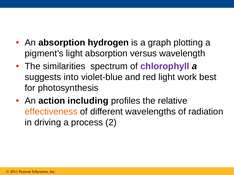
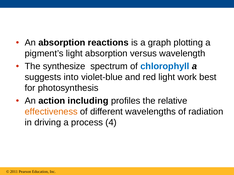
hydrogen: hydrogen -> reactions (108, 43)
similarities: similarities -> synthesize (64, 66)
chlorophyll colour: purple -> blue (165, 66)
2: 2 -> 4 (111, 123)
